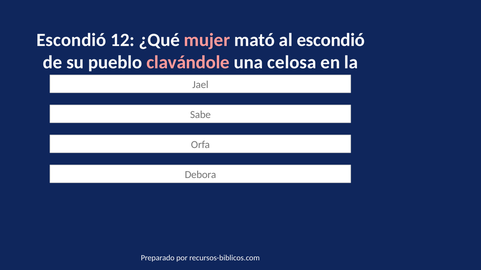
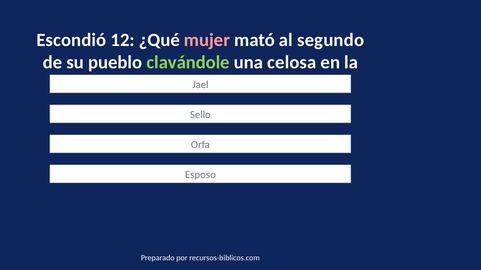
al escondió: escondió -> segundo (331, 40)
clavándole colour: pink -> light green (188, 62)
Sabe: Sabe -> Sello (200, 115)
Debora: Debora -> Esposo (200, 175)
